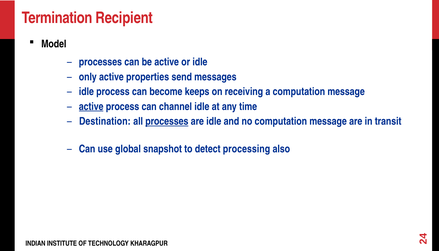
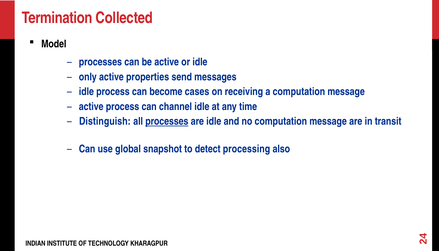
Recipient: Recipient -> Collected (124, 18)
keeps: keeps -> cases (197, 92)
active underline: present -> none (91, 107)
Destination: Destination -> Distinguish (105, 121)
